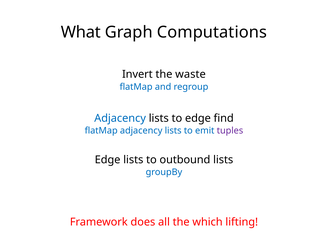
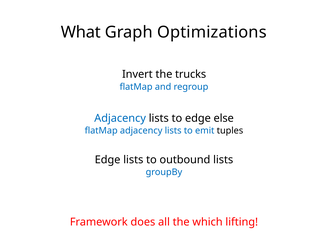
Computations: Computations -> Optimizations (212, 32)
waste: waste -> trucks (191, 74)
find: find -> else (224, 118)
tuples colour: purple -> black (230, 131)
